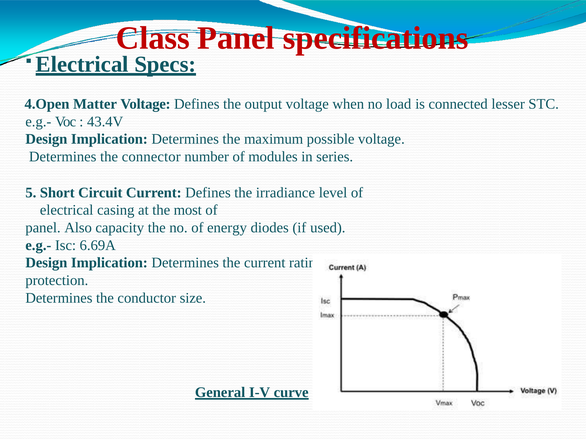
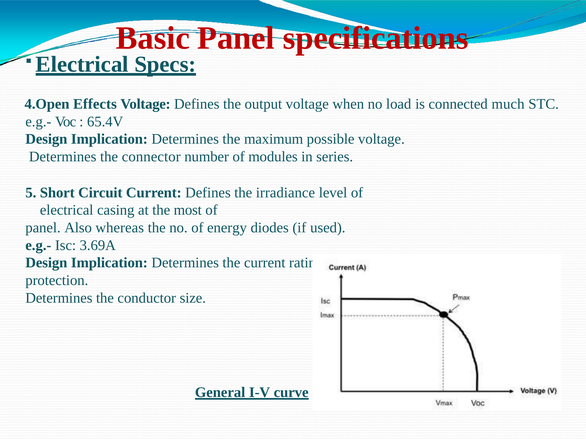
Class: Class -> Basic (153, 38)
Matter: Matter -> Effects (95, 104)
lesser: lesser -> much (508, 104)
43.4V: 43.4V -> 65.4V (105, 122)
capacity: capacity -> whereas (120, 228)
6.69A: 6.69A -> 3.69A (98, 246)
